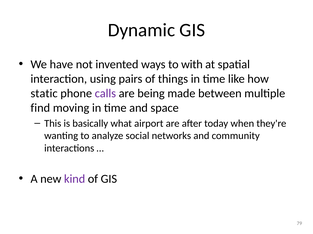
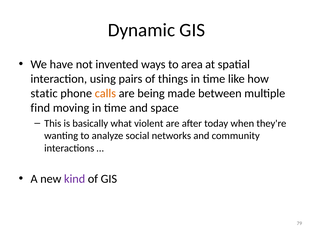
with: with -> area (192, 64)
calls colour: purple -> orange (105, 94)
airport: airport -> violent (149, 124)
